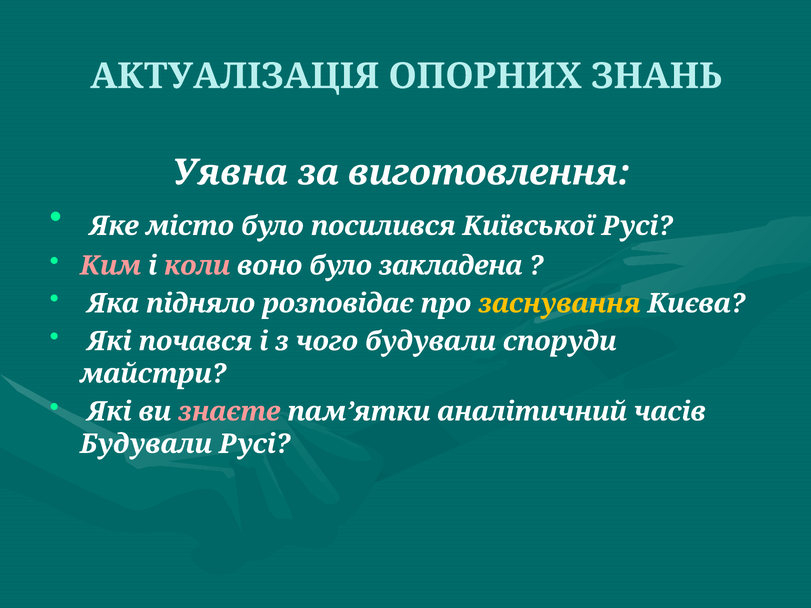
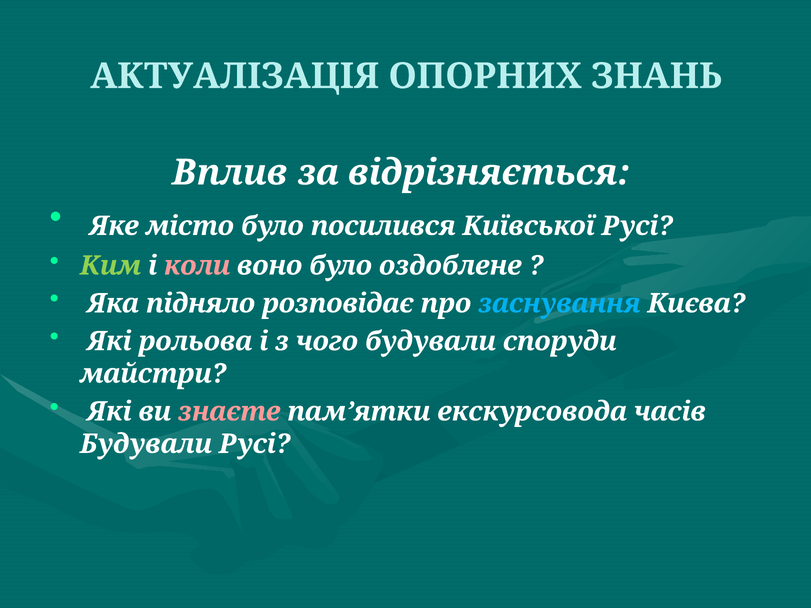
Уявна: Уявна -> Вплив (230, 173)
виготовлення: виготовлення -> відрізняється (489, 173)
Ким colour: pink -> light green (111, 266)
закладена: закладена -> оздоблене (450, 266)
заснування colour: yellow -> light blue (559, 304)
почався: почався -> рольова (195, 341)
аналітичний: аналітичний -> екскурсовода (532, 412)
